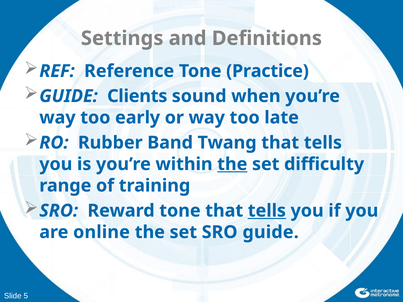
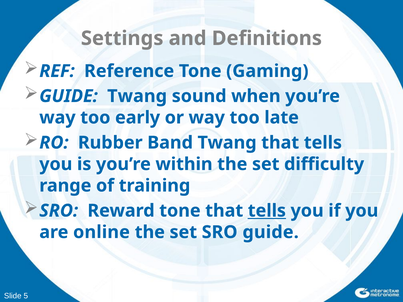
Practice: Practice -> Gaming (267, 71)
GUIDE Clients: Clients -> Twang (137, 96)
the underline: present -> none (232, 164)
